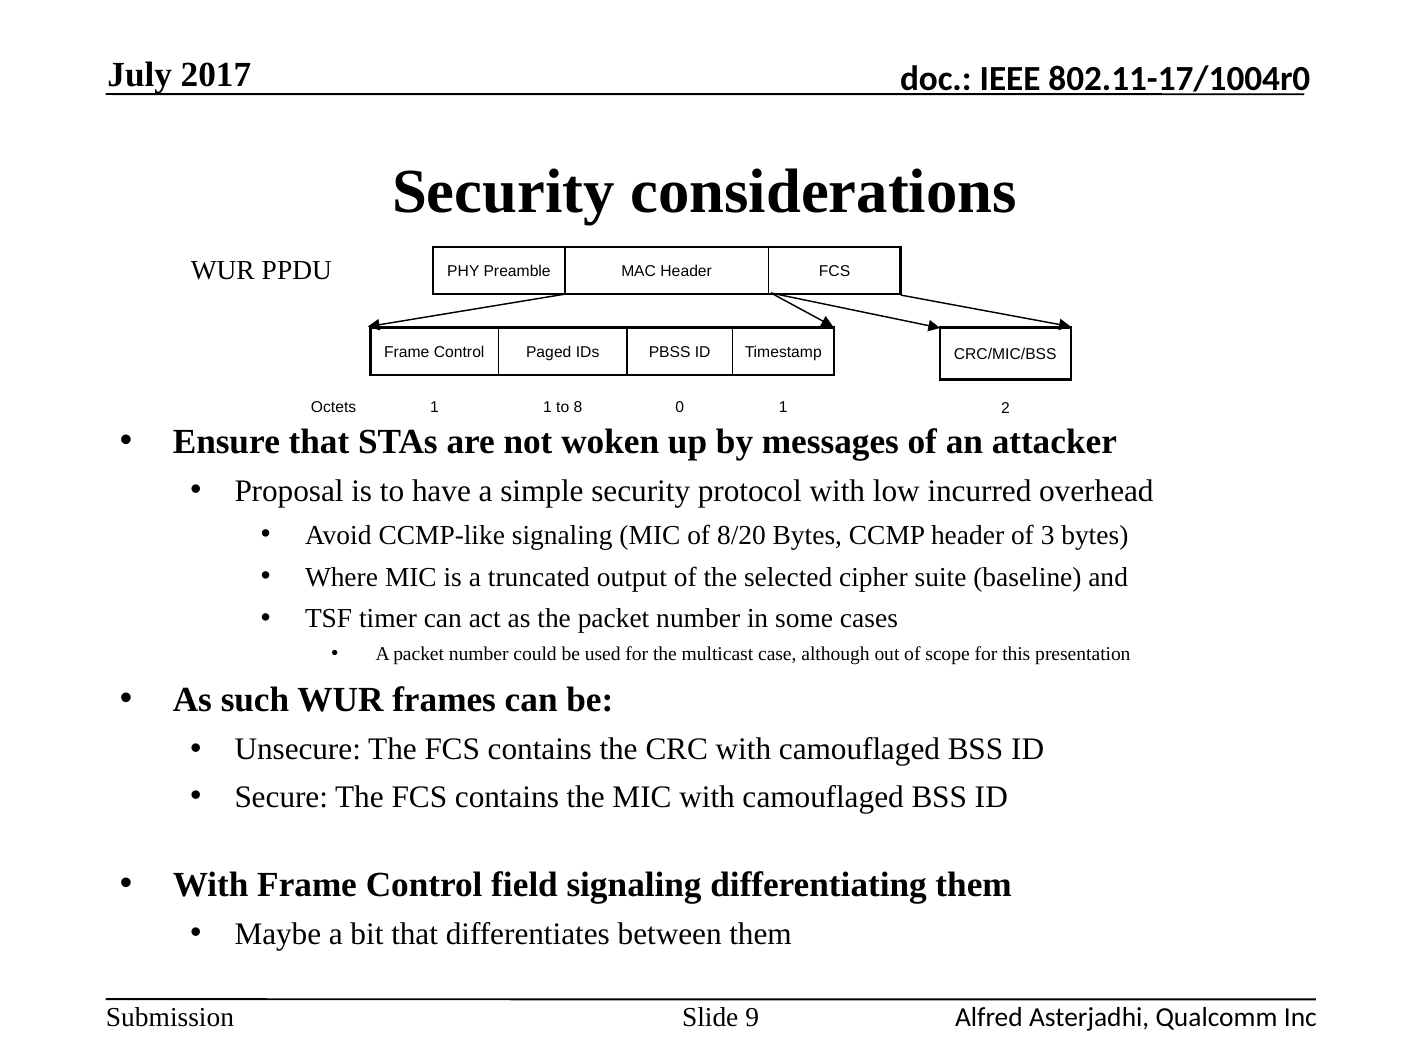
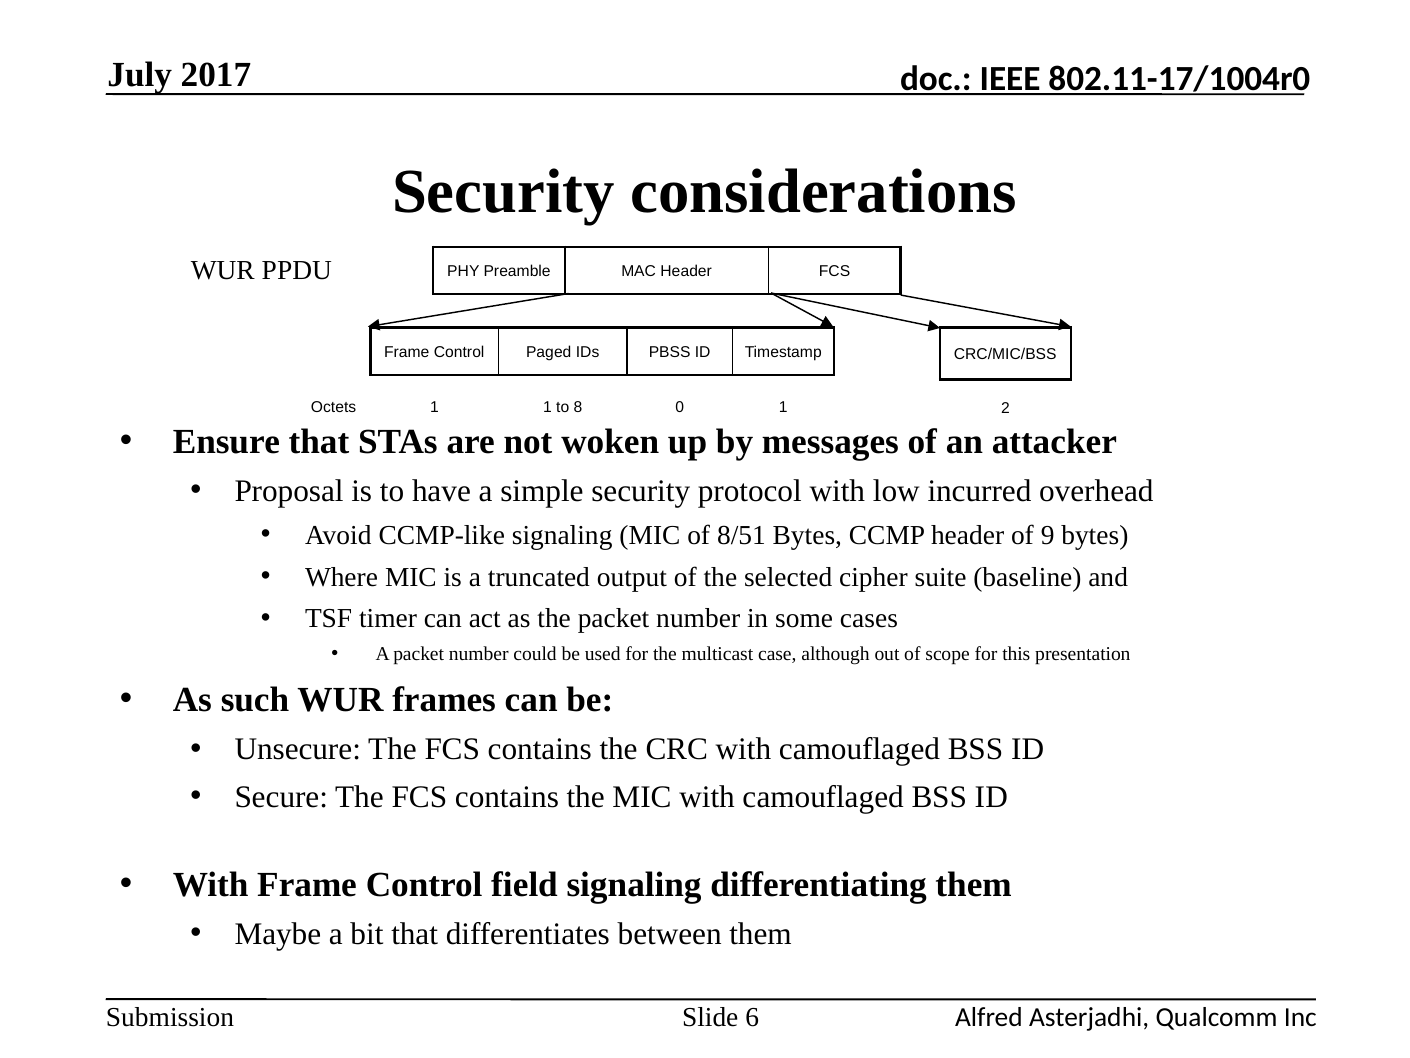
8/20: 8/20 -> 8/51 (741, 535)
3: 3 -> 9 (1048, 535)
9: 9 -> 6 (752, 1017)
